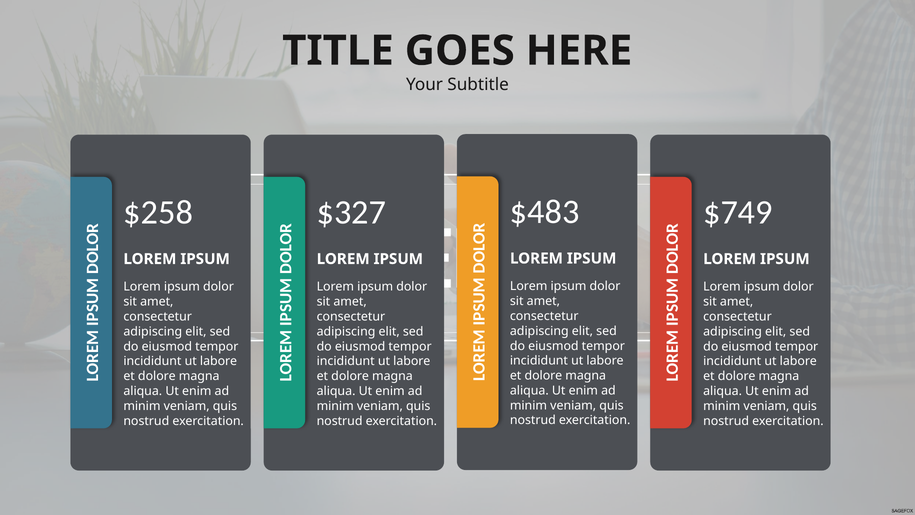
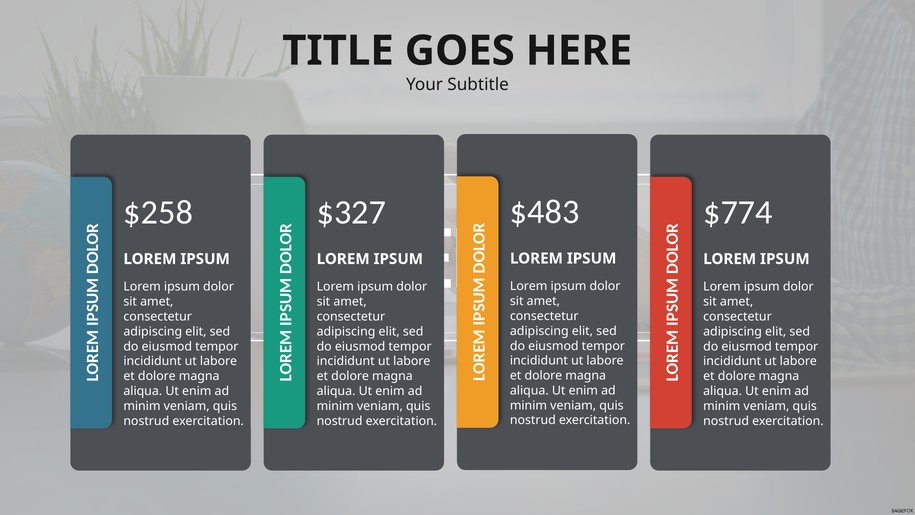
$749: $749 -> $774 (738, 212)
